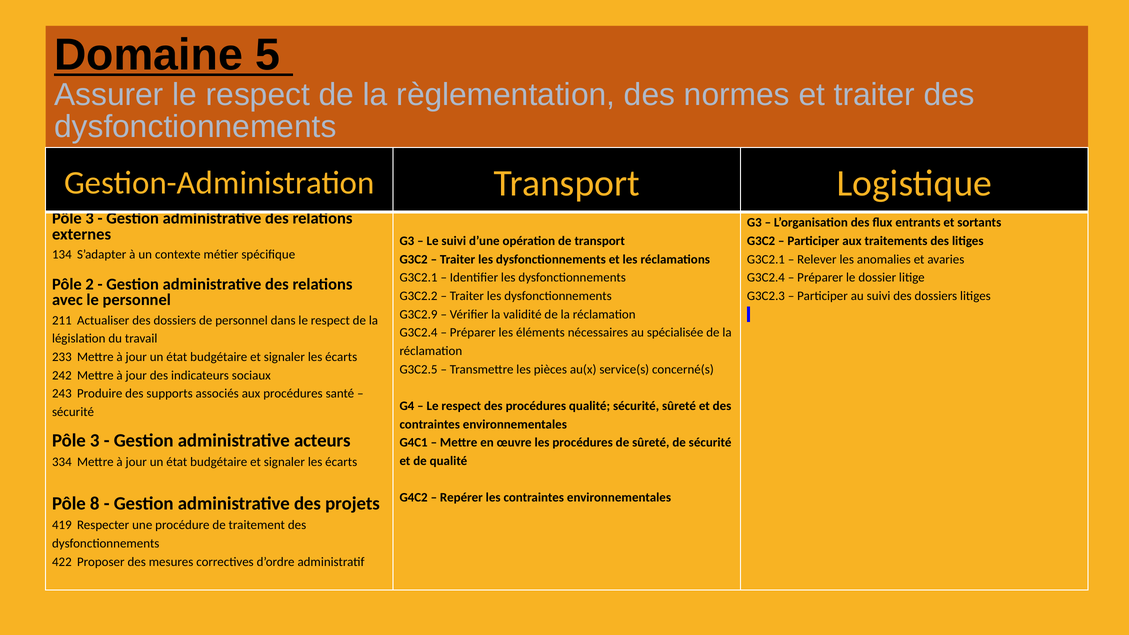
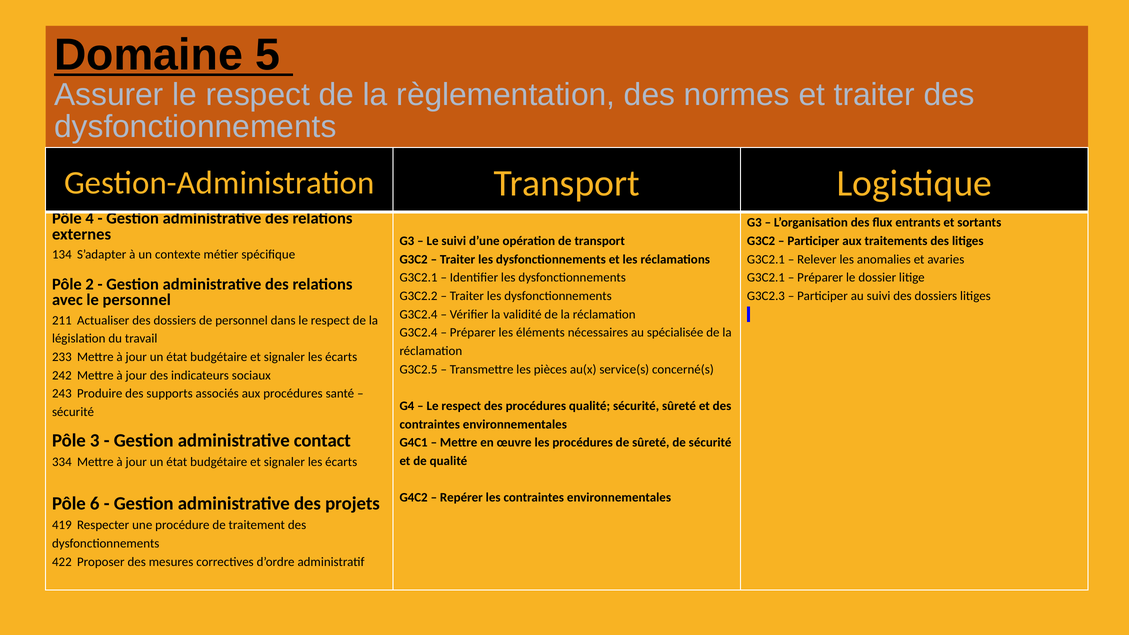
3: 3 -> 4 (90, 218)
G3C2.4: G3C2.4 -> G3C2.1 (766, 278)
G3C2.9: G3C2.9 -> G3C2.4 (418, 314)
acteurs: acteurs -> contact (322, 440)
8: 8 -> 6 (95, 503)
